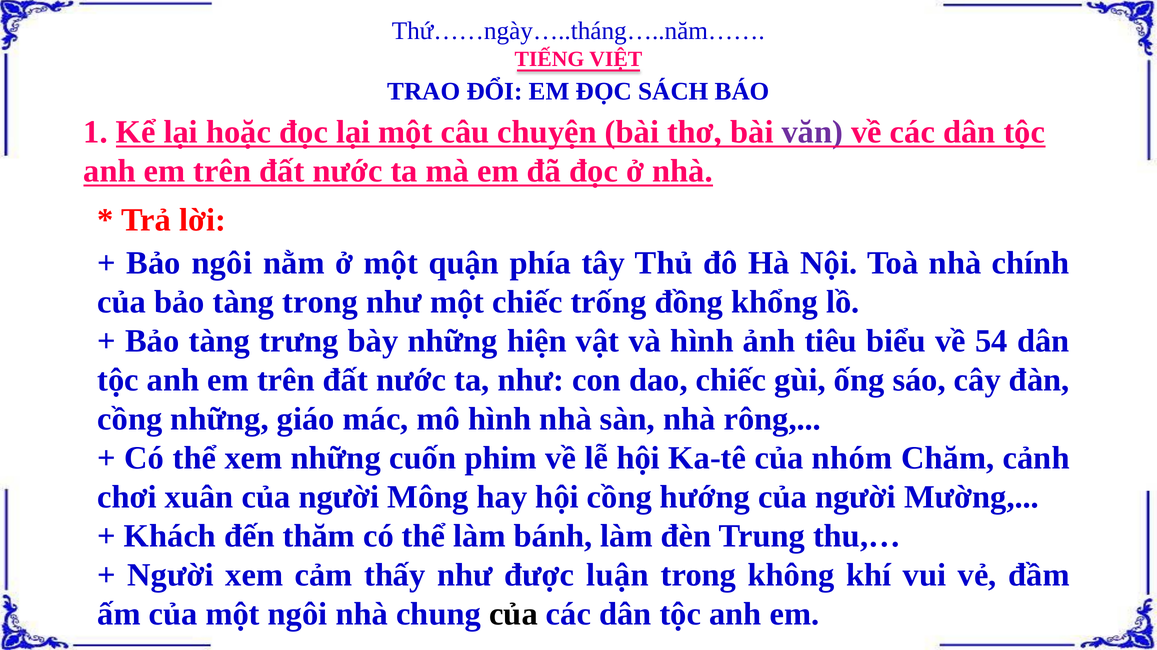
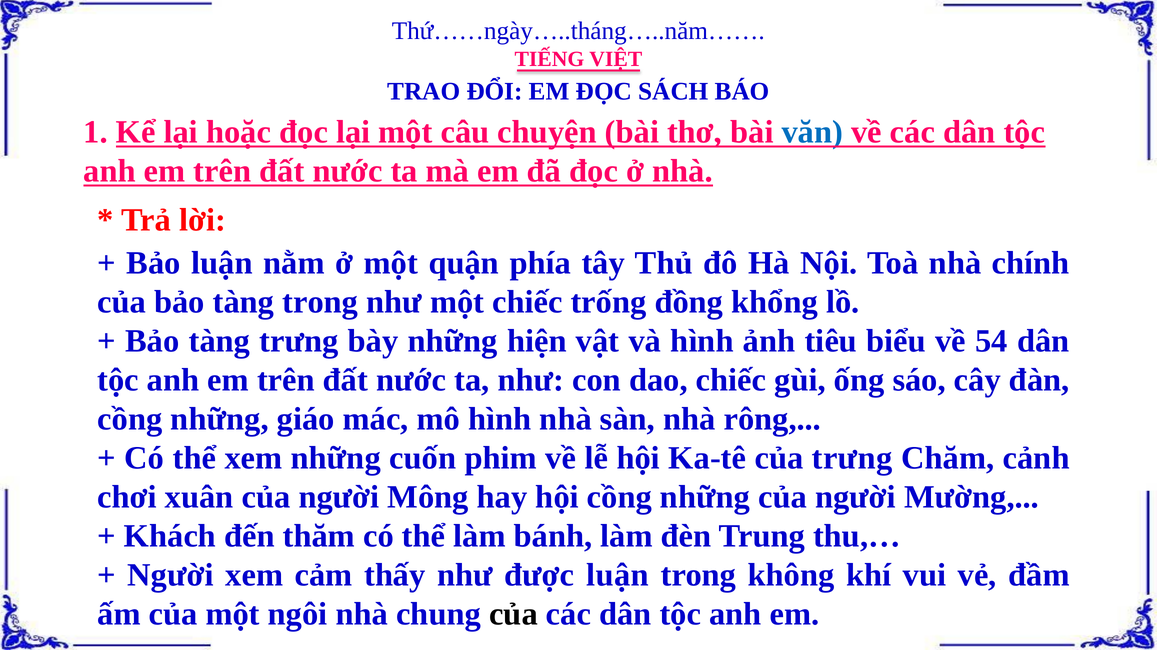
văn colour: purple -> blue (812, 132)
Bảo ngôi: ngôi -> luận (222, 263)
của nhóm: nhóm -> trưng (852, 458)
hội cồng hướng: hướng -> những (705, 497)
